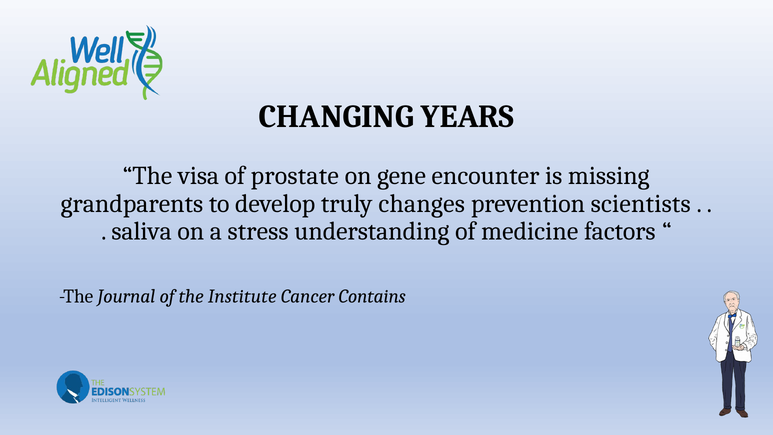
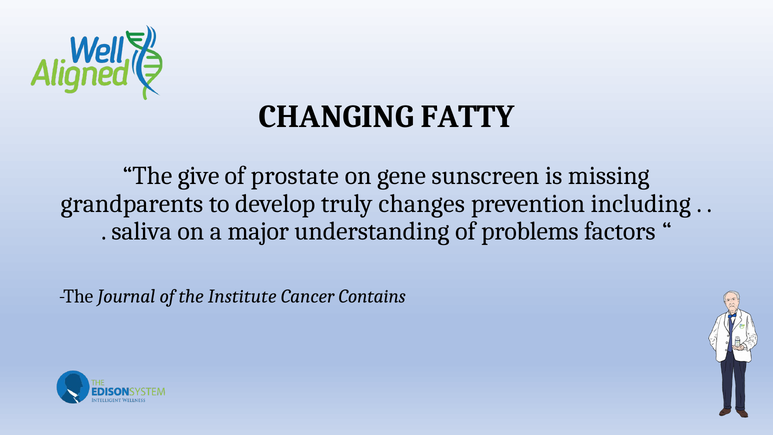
YEARS: YEARS -> FATTY (468, 117)
visa: visa -> give (199, 176)
encounter: encounter -> sunscreen (485, 176)
scientists: scientists -> including (641, 203)
stress: stress -> major (258, 231)
medicine: medicine -> problems (530, 231)
